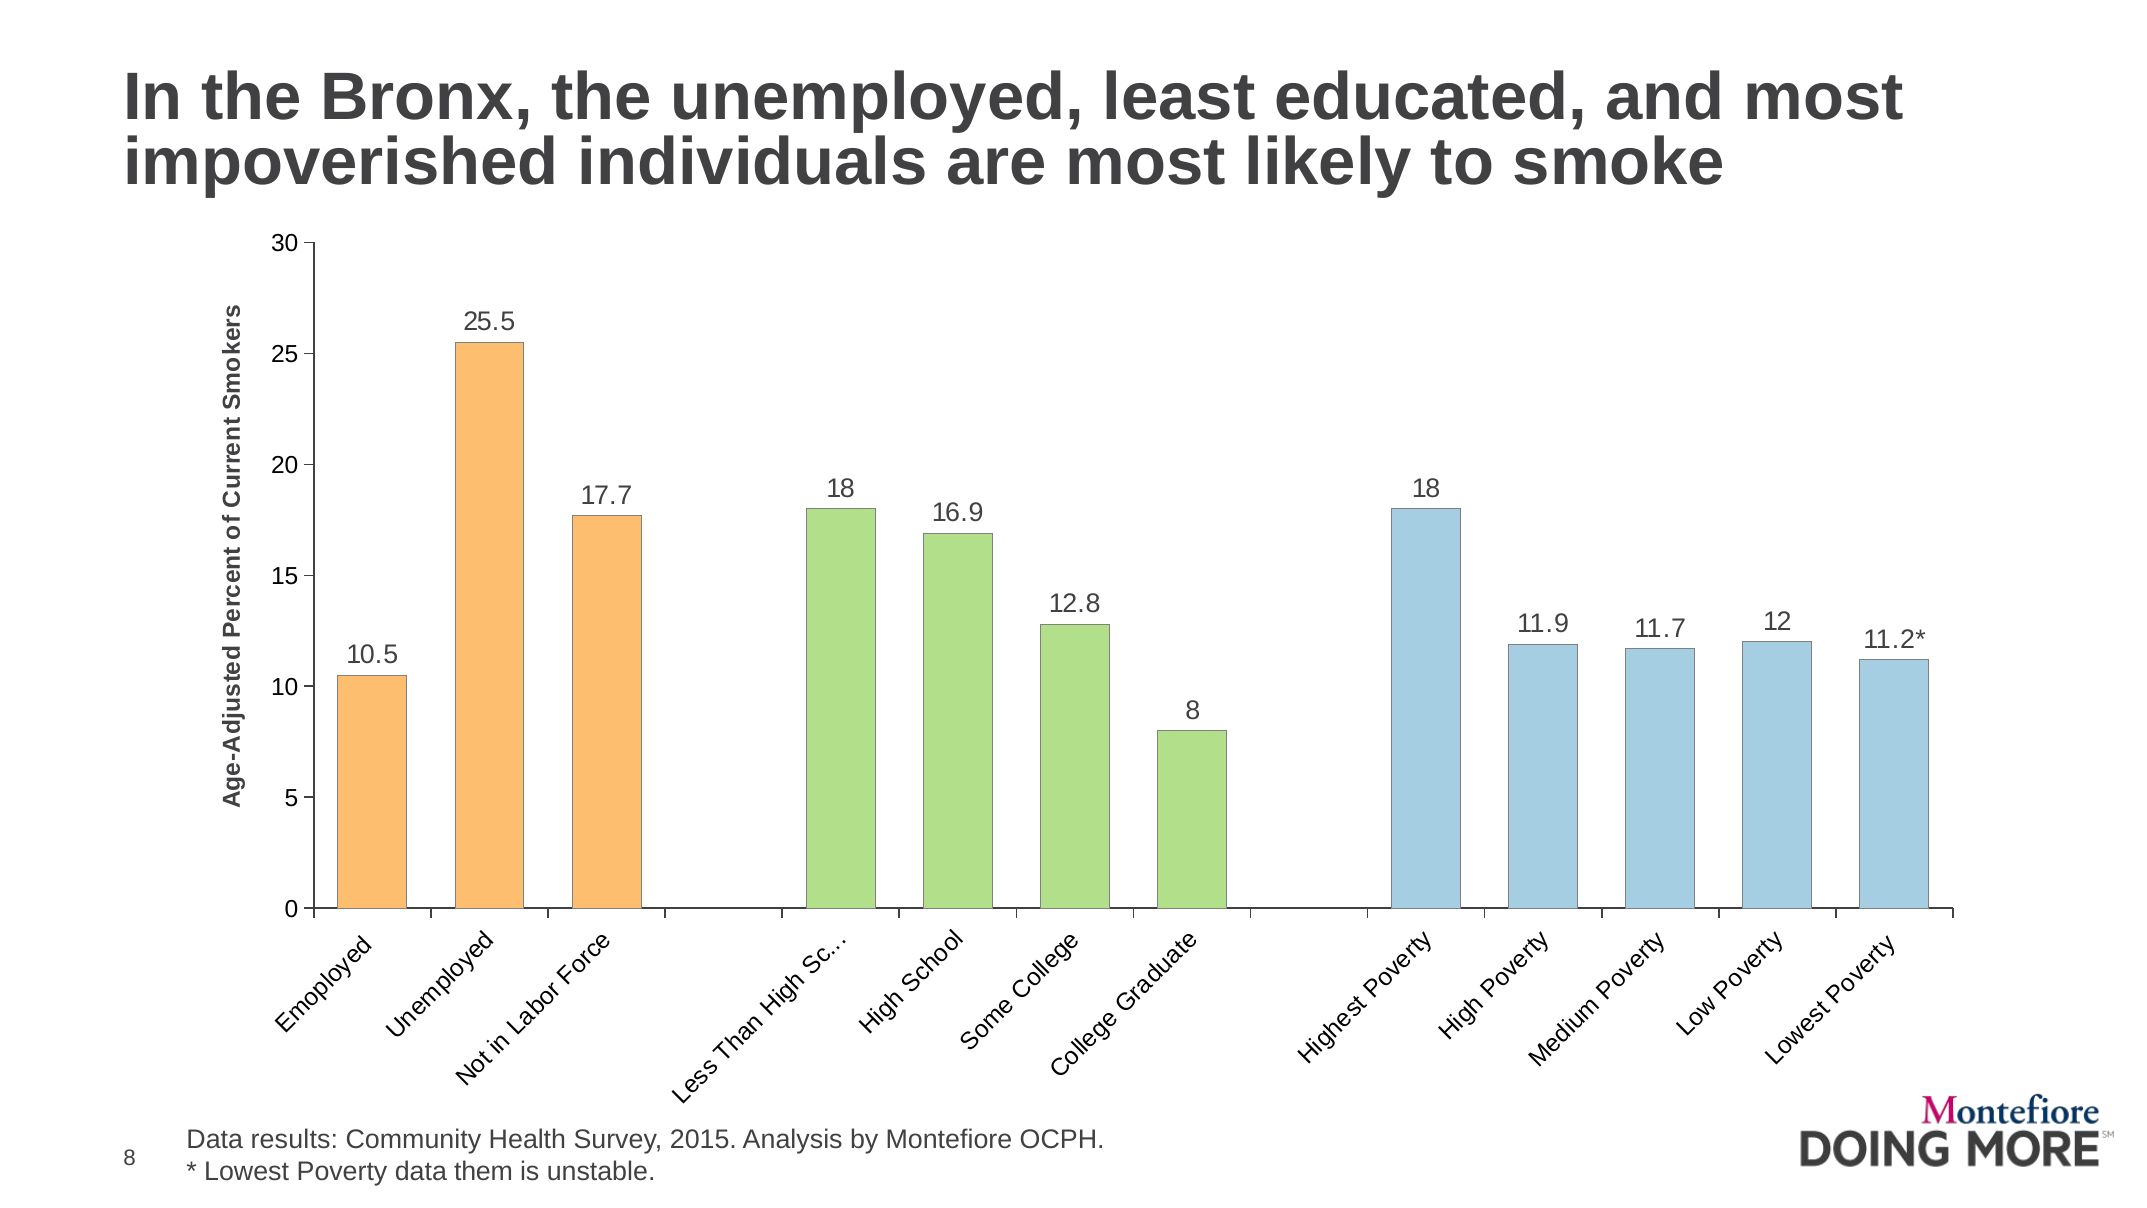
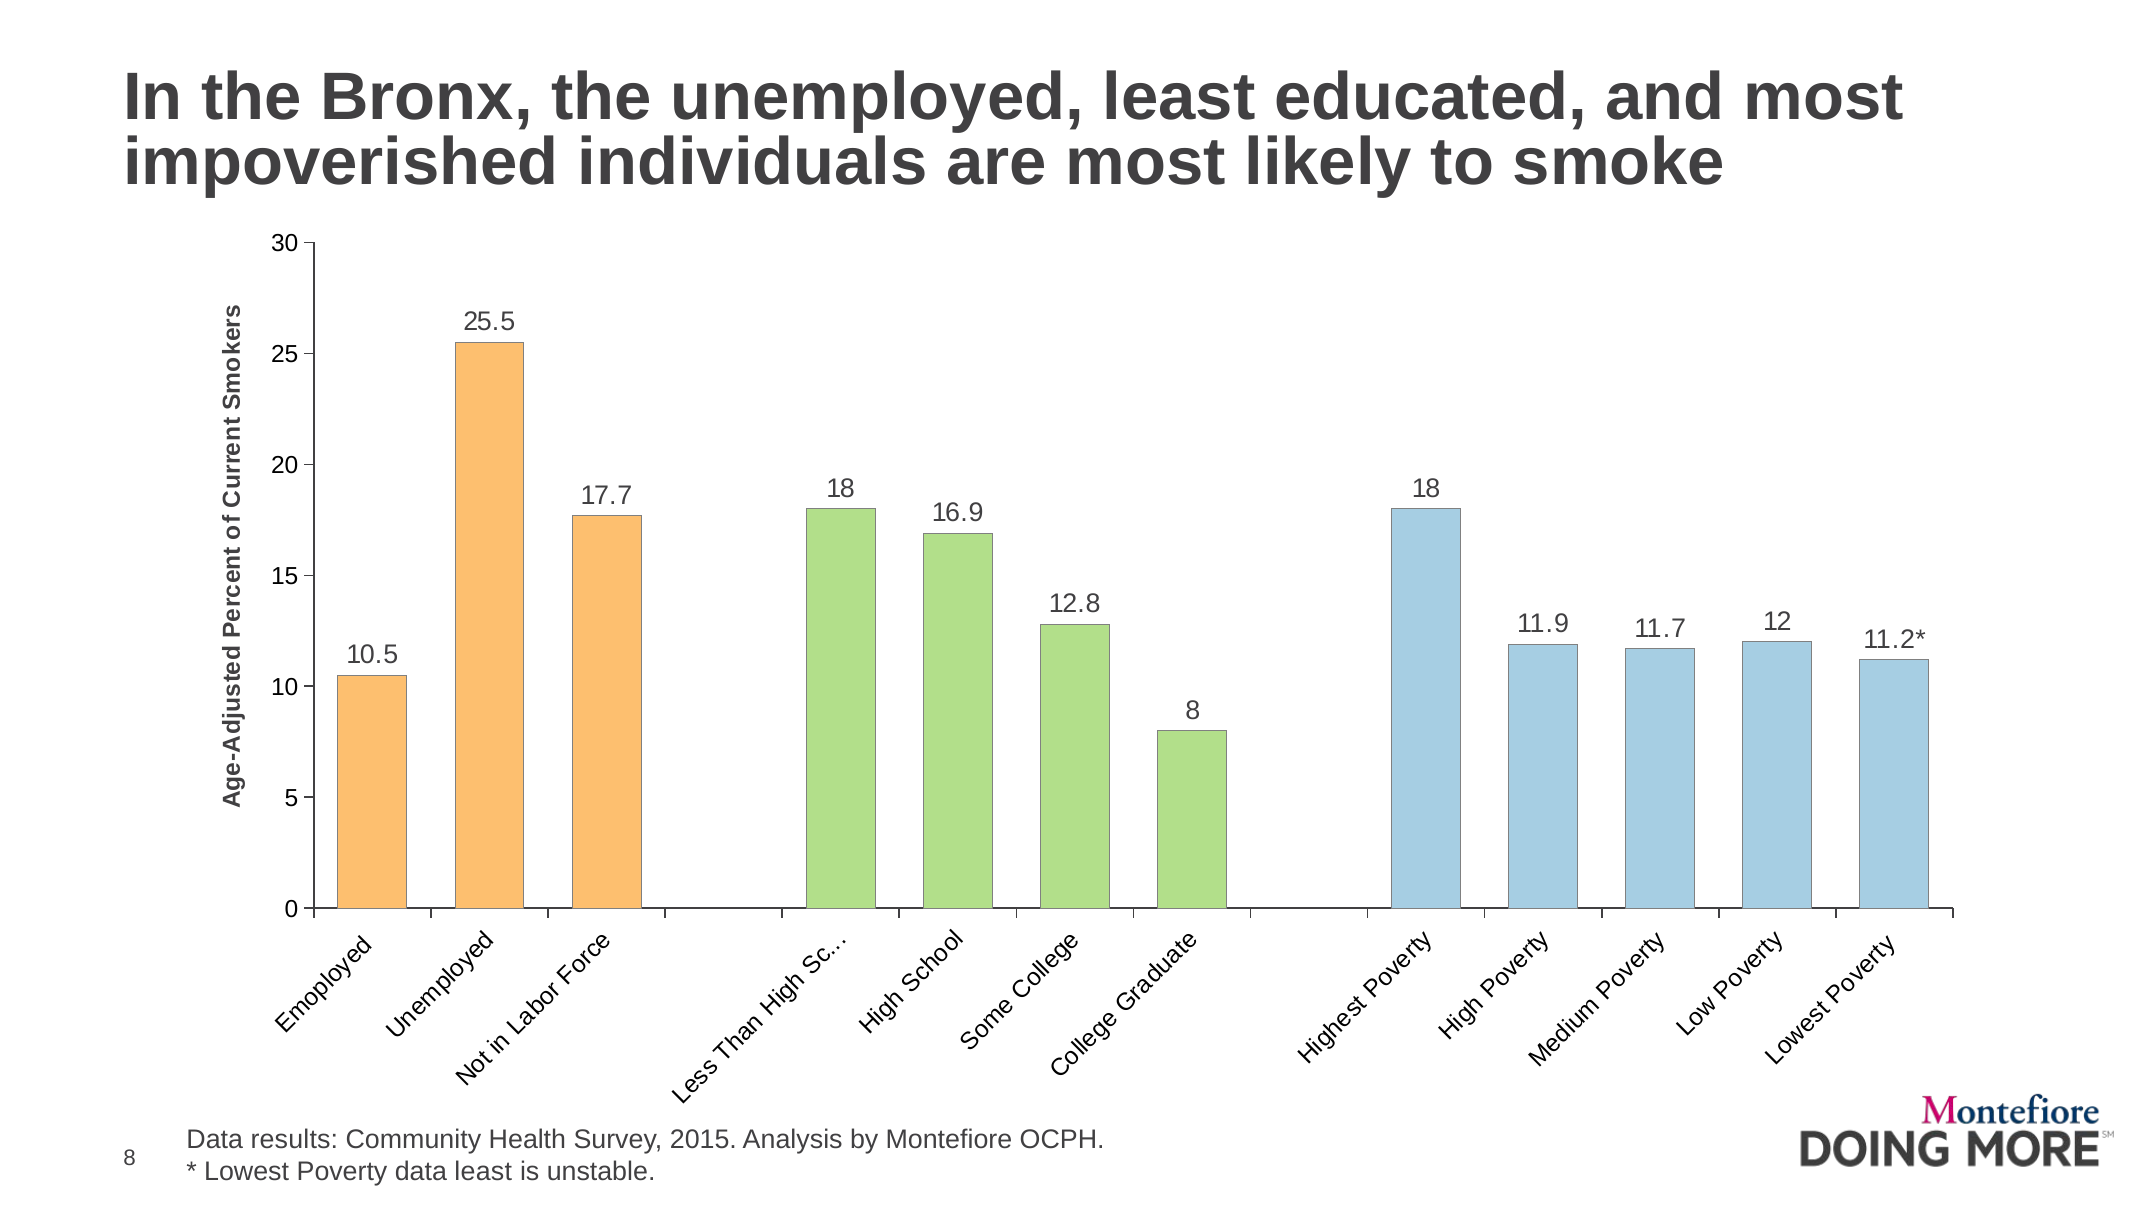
data them: them -> least (483, 1172)
